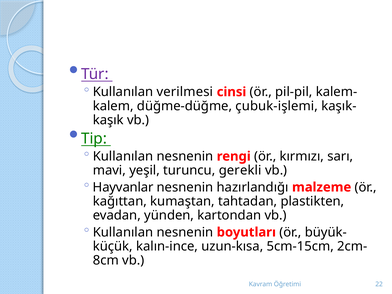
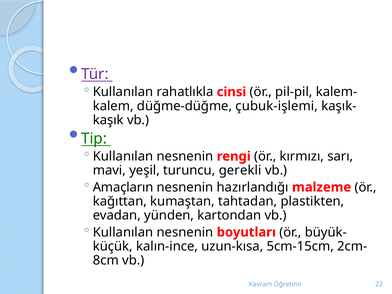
verilmesi: verilmesi -> rahatlıkla (185, 92)
Hayvanlar: Hayvanlar -> Amaçların (123, 187)
